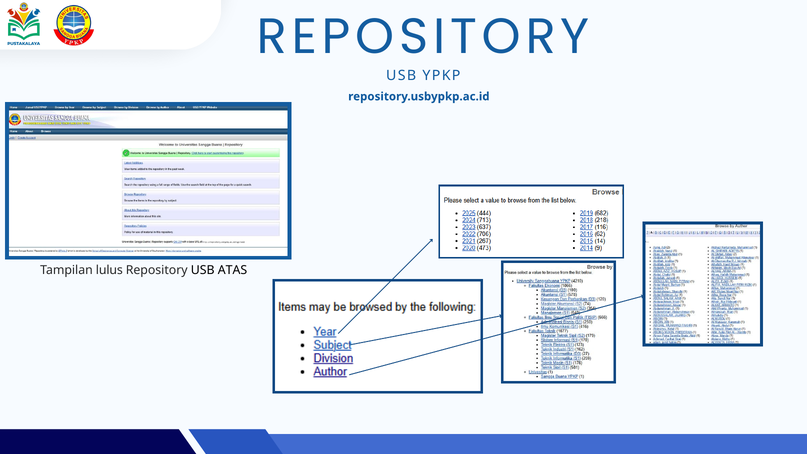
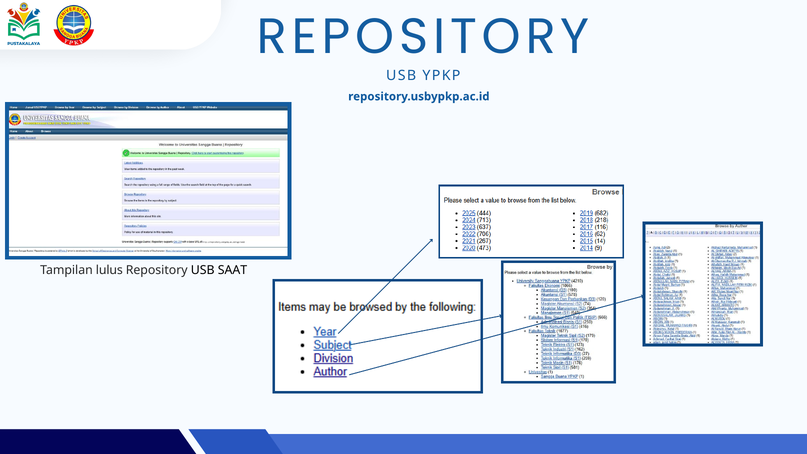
ATAS: ATAS -> SAAT (232, 270)
